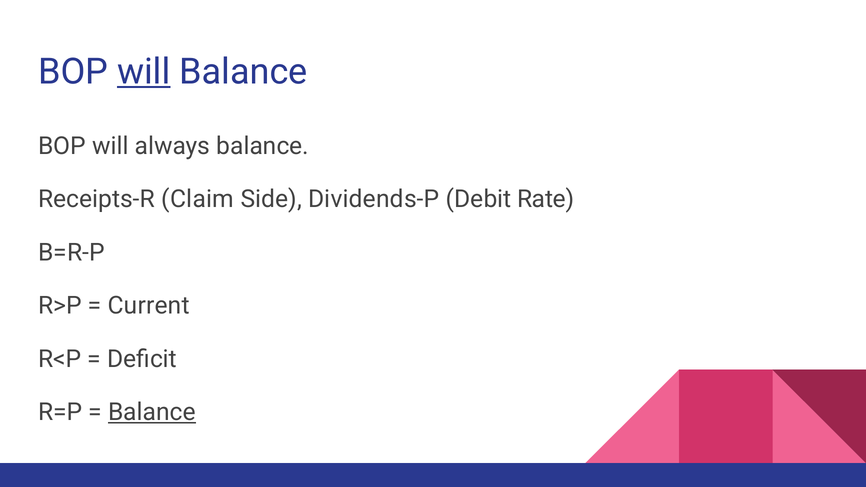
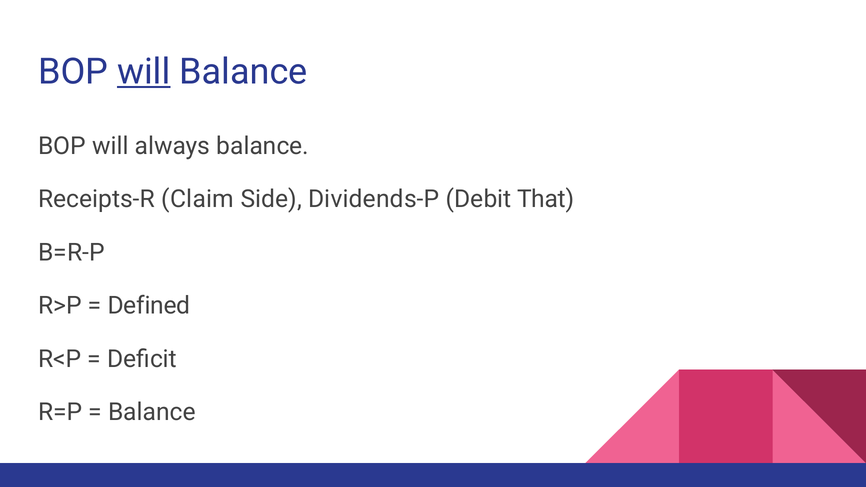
Rate: Rate -> That (546, 199)
Current: Current -> Defined (149, 306)
Balance underline: present -> none (152, 412)
